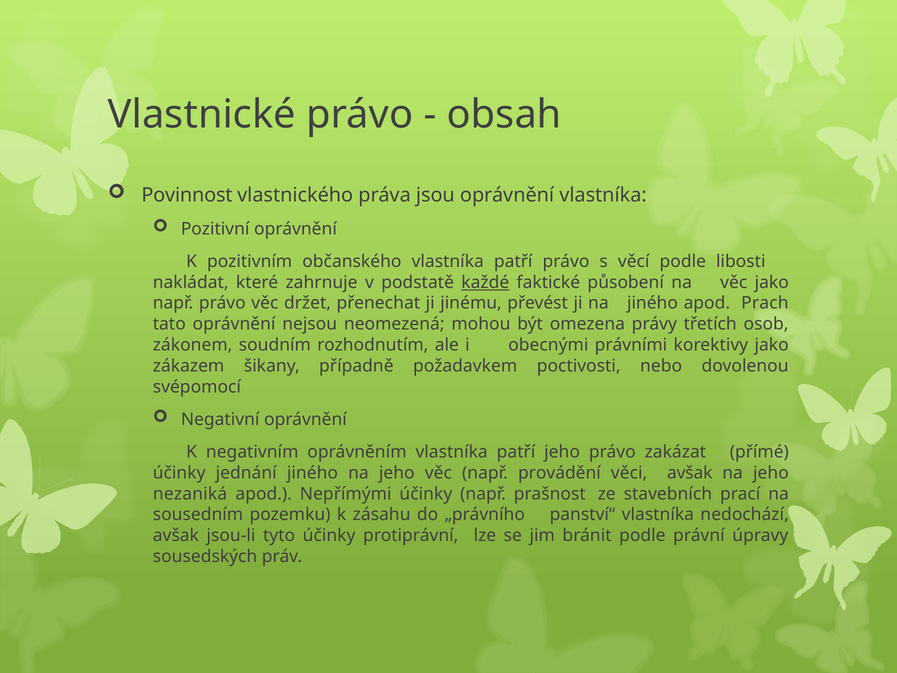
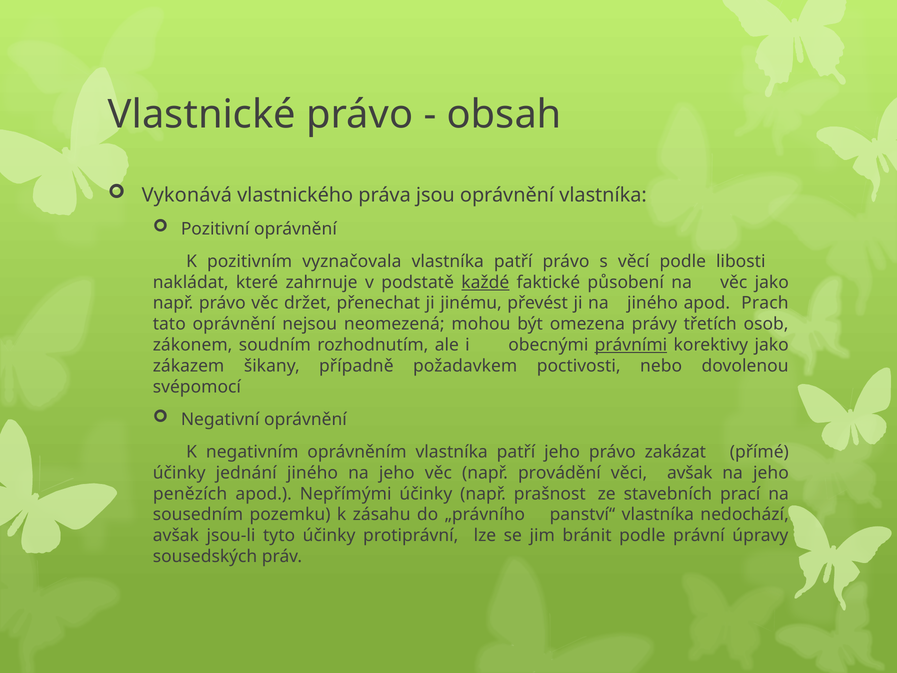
Povinnost: Povinnost -> Vykonává (187, 195)
občanského: občanského -> vyznačovala (352, 261)
právními underline: none -> present (631, 345)
nezaniká: nezaniká -> penězích (190, 494)
